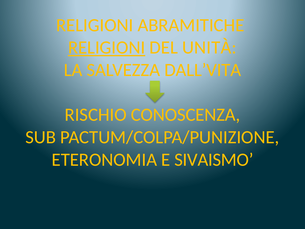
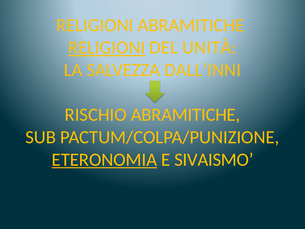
DALL’VITA: DALL’VITA -> DALL’INNI (203, 70)
RISCHIO CONOSCENZA: CONOSCENZA -> ABRAMITICHE (186, 115)
ETERONOMIA underline: none -> present (104, 159)
